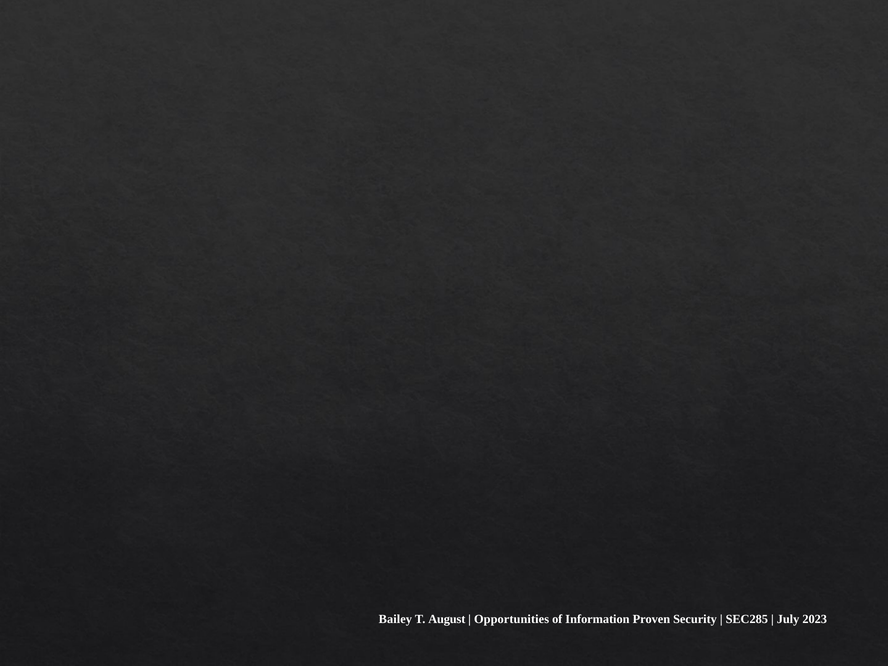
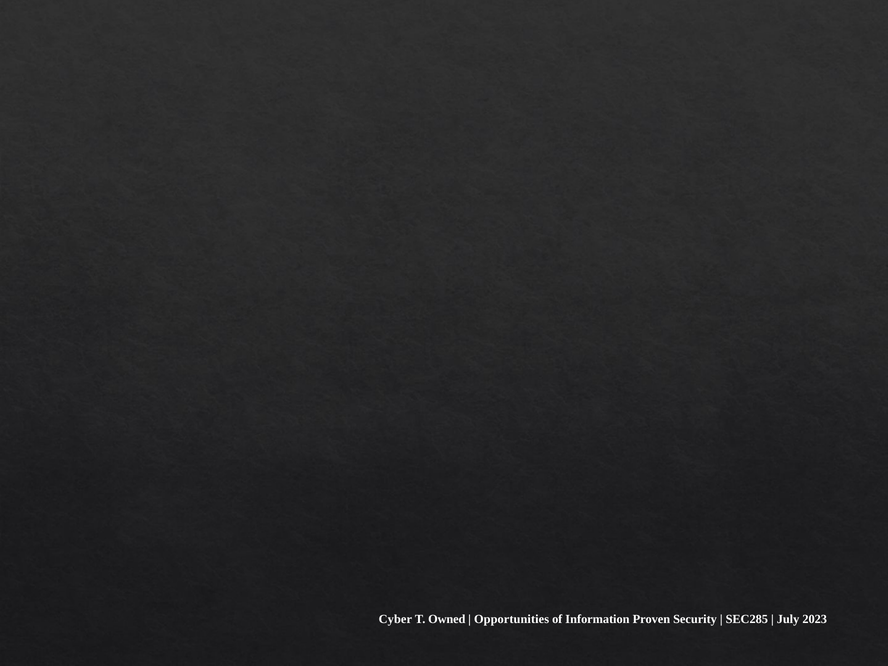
Bailey: Bailey -> Cyber (395, 619)
August: August -> Owned (447, 619)
